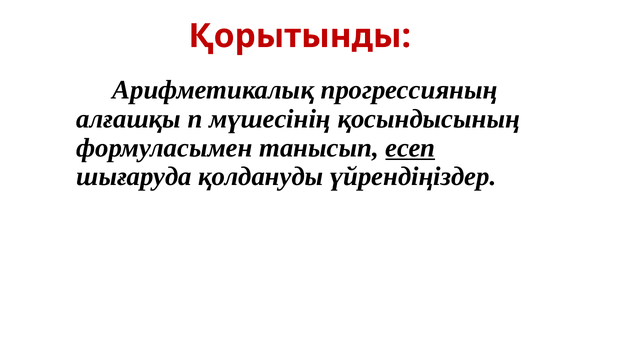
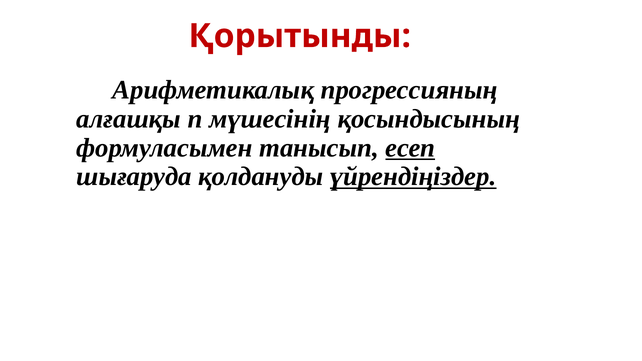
үйрендіңіздер underline: none -> present (413, 177)
